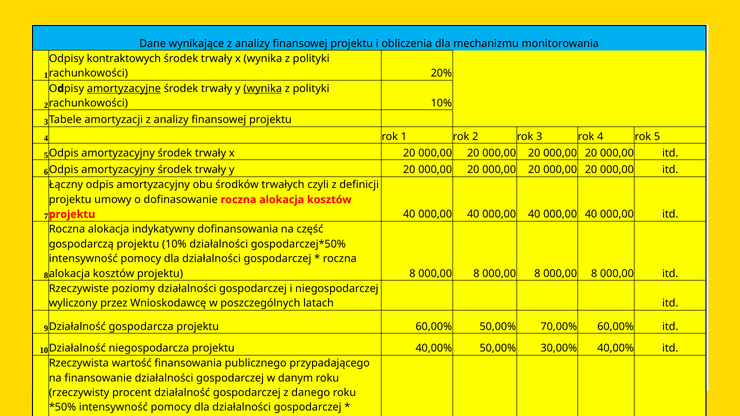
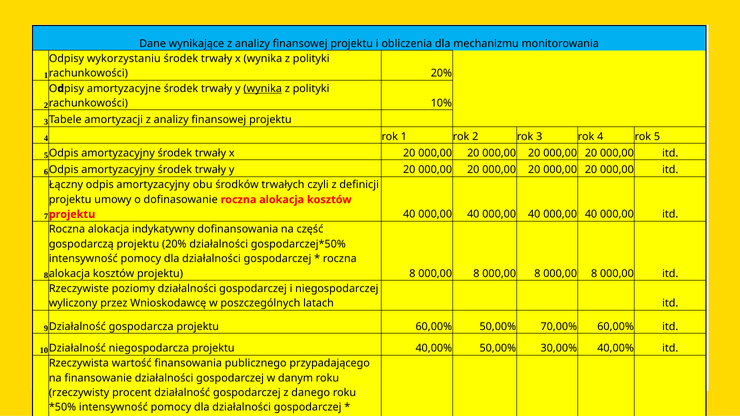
kontraktowych: kontraktowych -> wykorzystaniu (124, 59)
amortyzacyjne underline: present -> none (124, 89)
projektu 10%: 10% -> 20% (174, 244)
